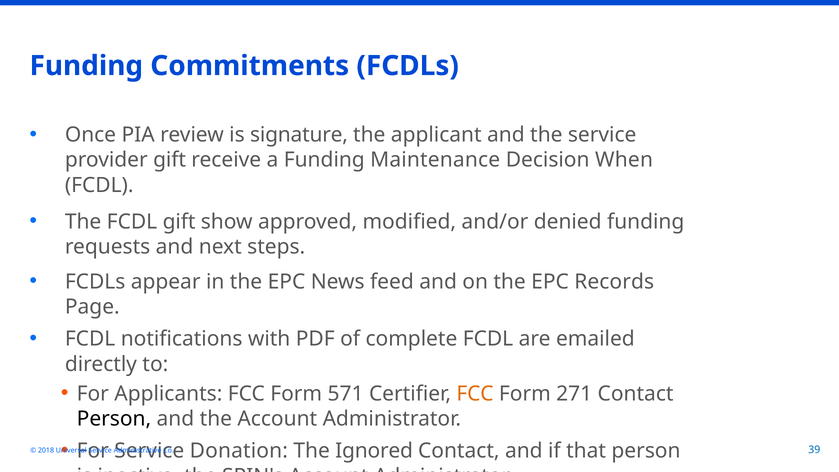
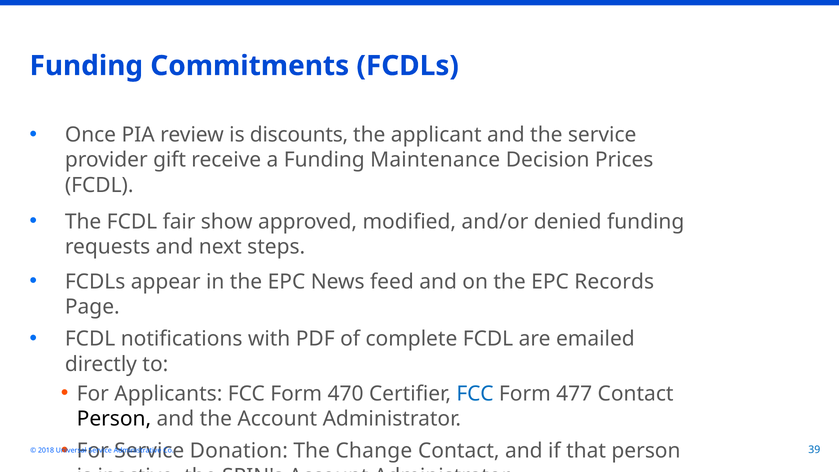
signature: signature -> discounts (299, 135)
When: When -> Prices (624, 160)
FCDL gift: gift -> fair (179, 222)
571: 571 -> 470 (346, 394)
FCC colour: orange -> blue (475, 394)
271: 271 -> 477 (574, 394)
Ignored: Ignored -> Change (374, 451)
